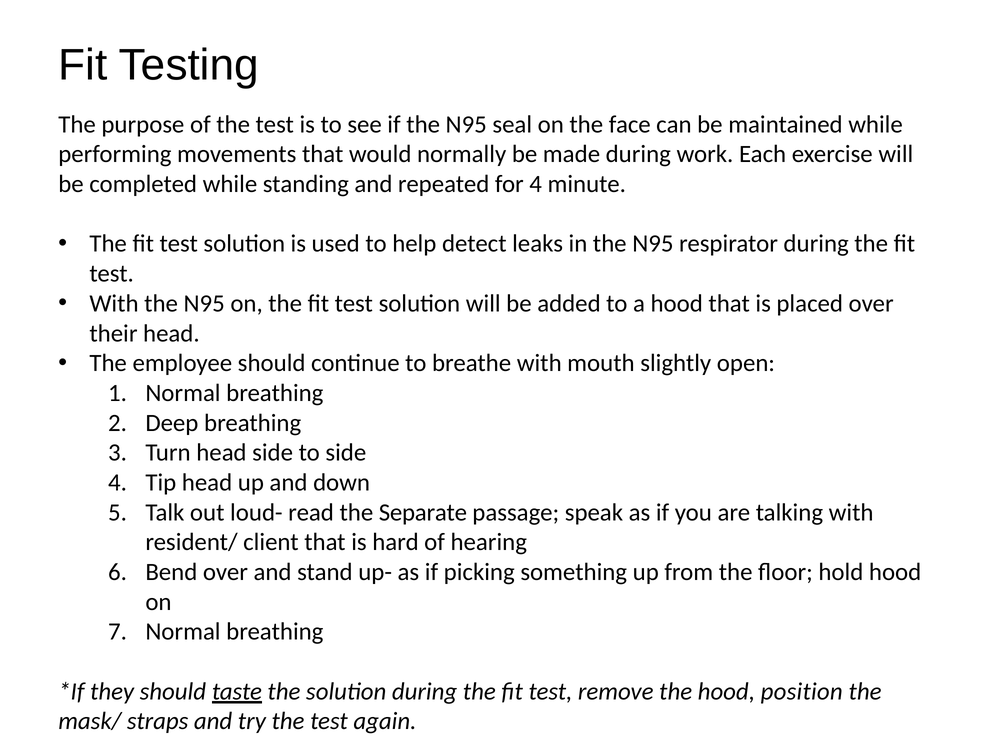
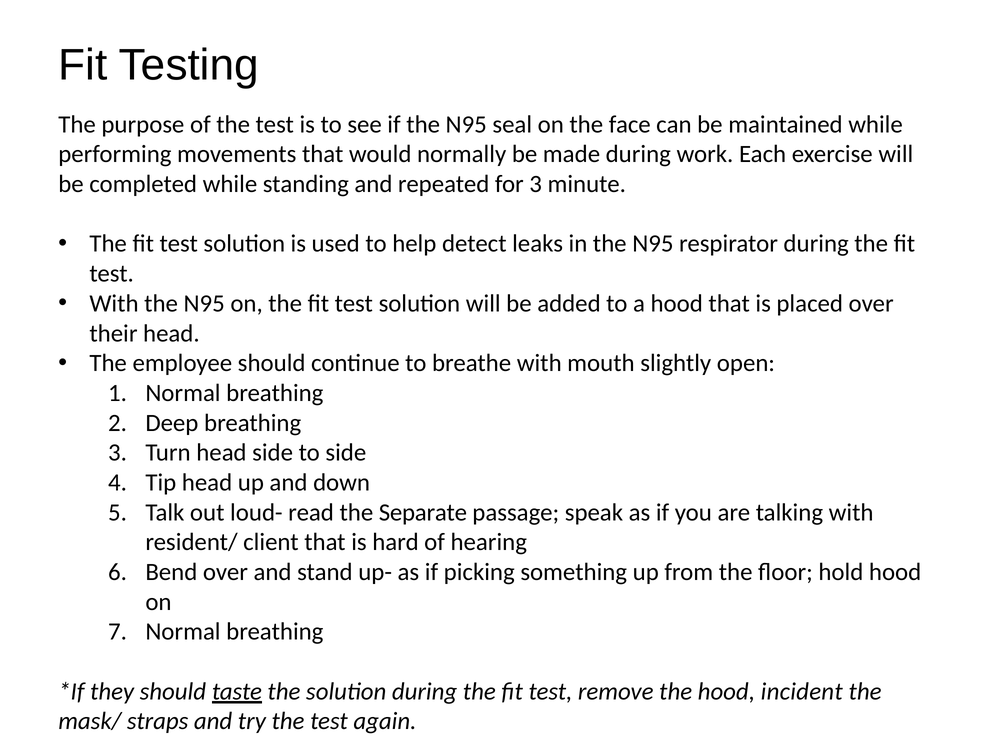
for 4: 4 -> 3 (536, 184)
position: position -> incident (802, 692)
